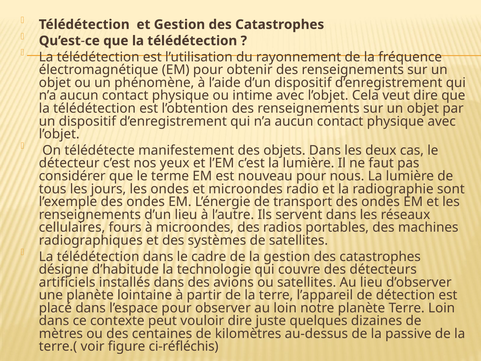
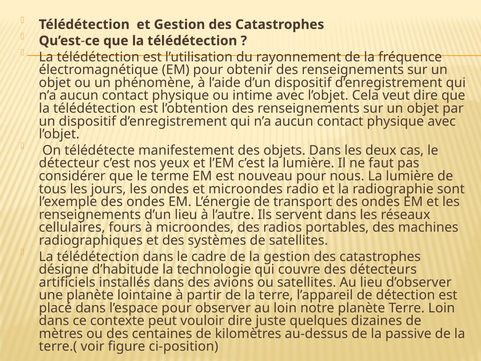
ci-réfléchis: ci-réfléchis -> ci-position (184, 346)
